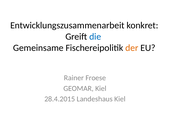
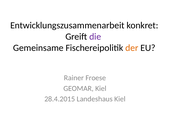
die colour: blue -> purple (95, 37)
